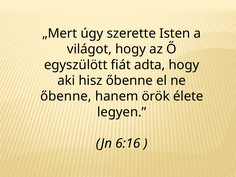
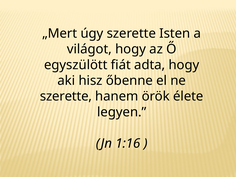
őbenne: őbenne -> szerette (66, 96)
6:16: 6:16 -> 1:16 (128, 143)
